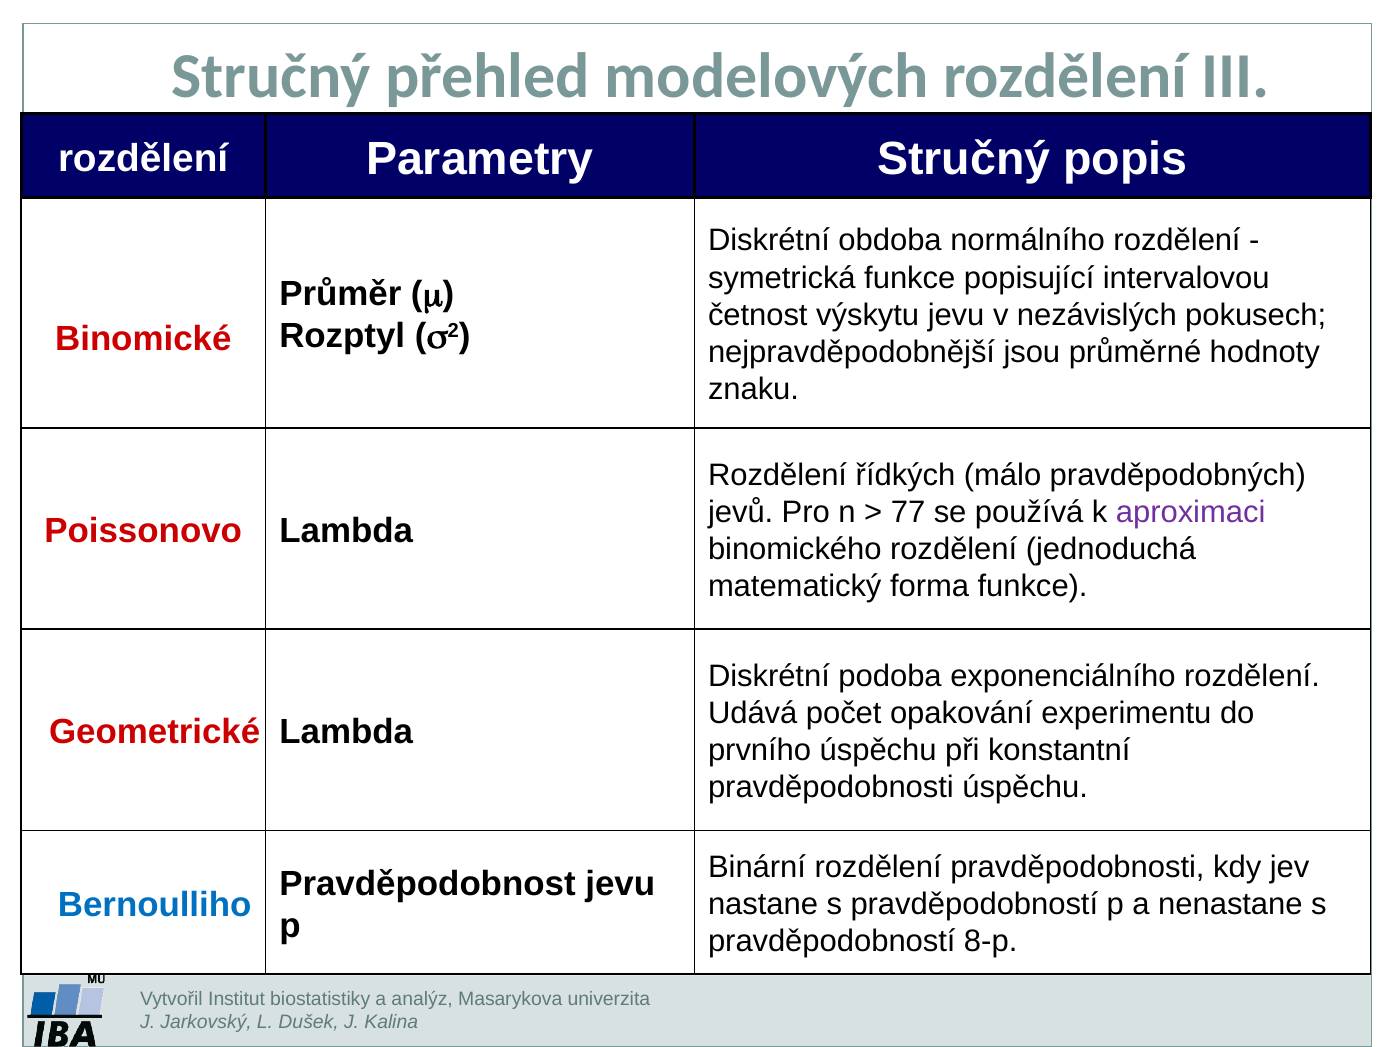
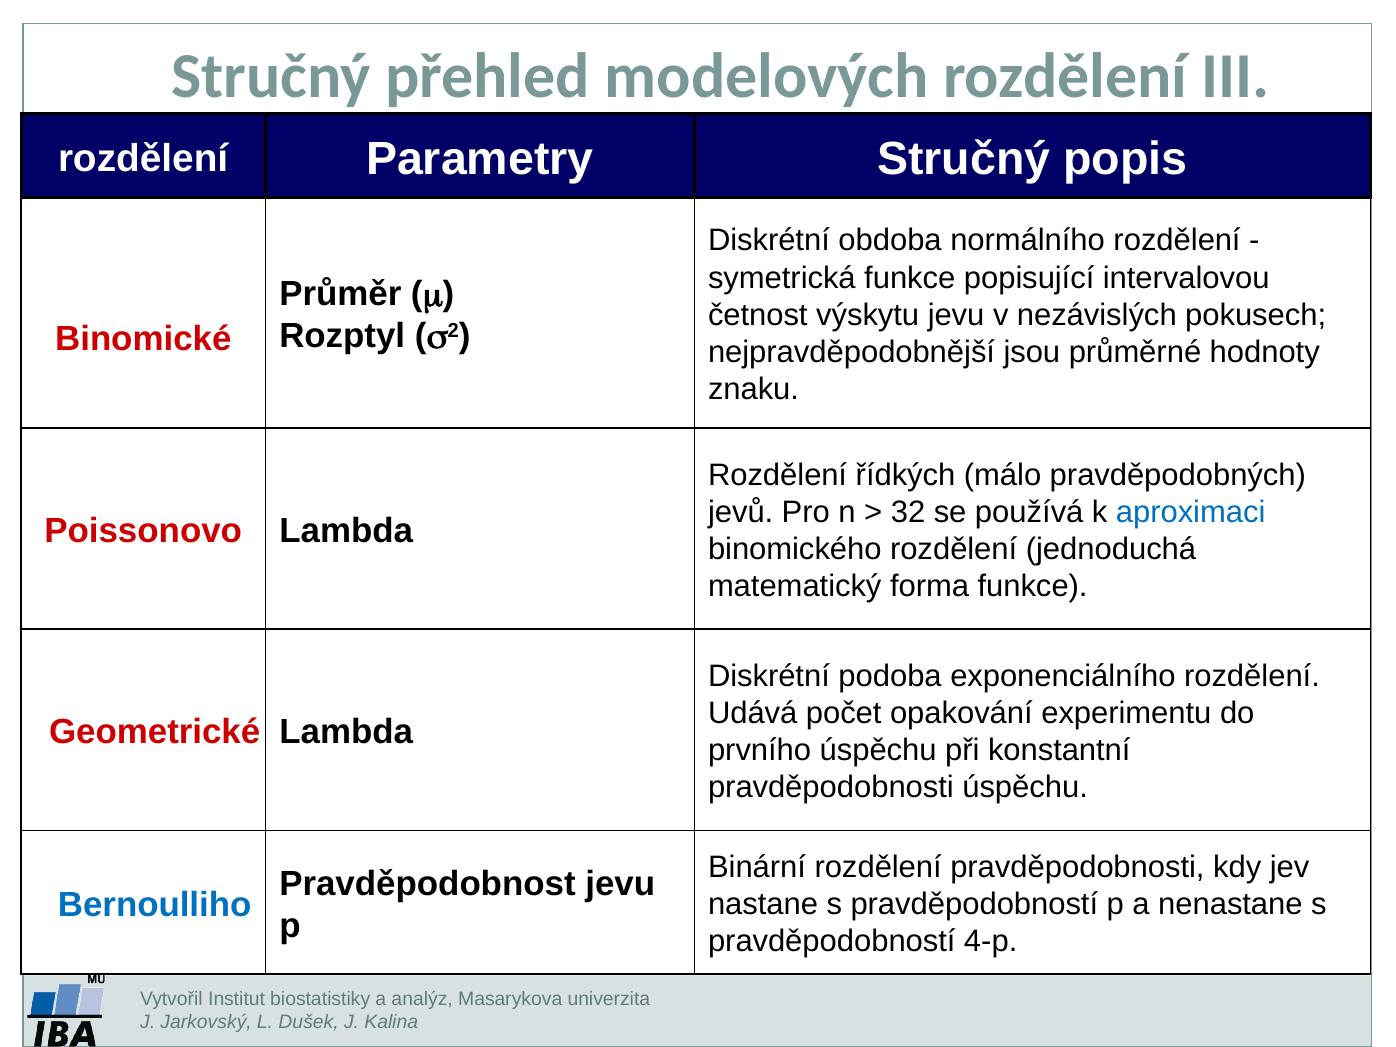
77: 77 -> 32 (908, 512)
aproximaci colour: purple -> blue (1191, 512)
8-p: 8-p -> 4-p (991, 942)
